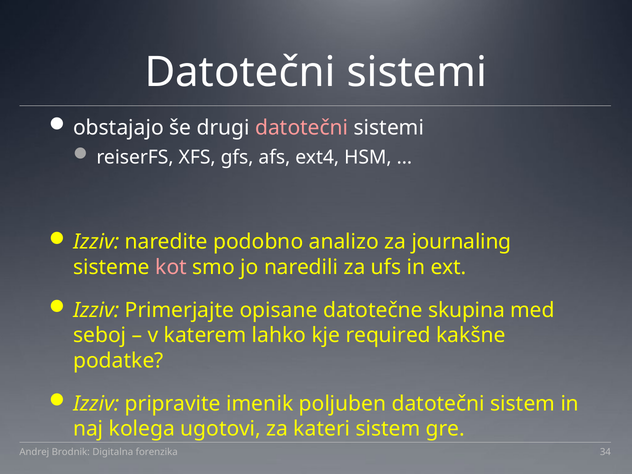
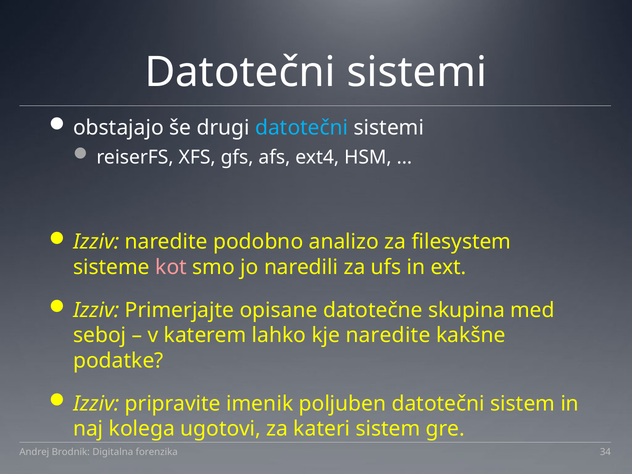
datotečni colour: pink -> light blue (302, 128)
journaling: journaling -> filesystem (461, 242)
kje required: required -> naredite (388, 335)
